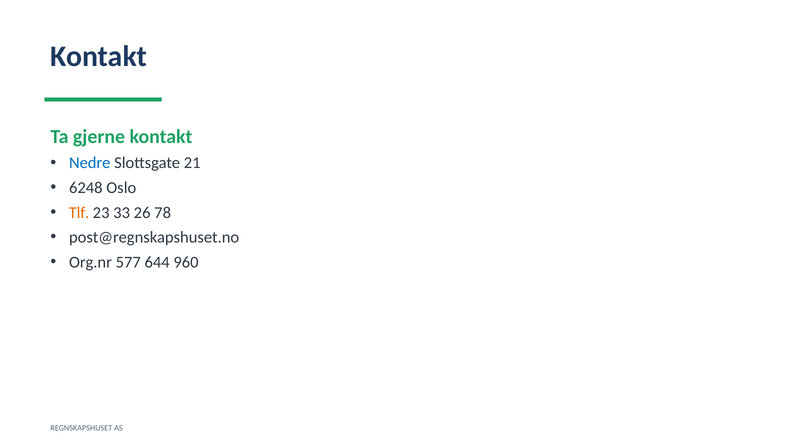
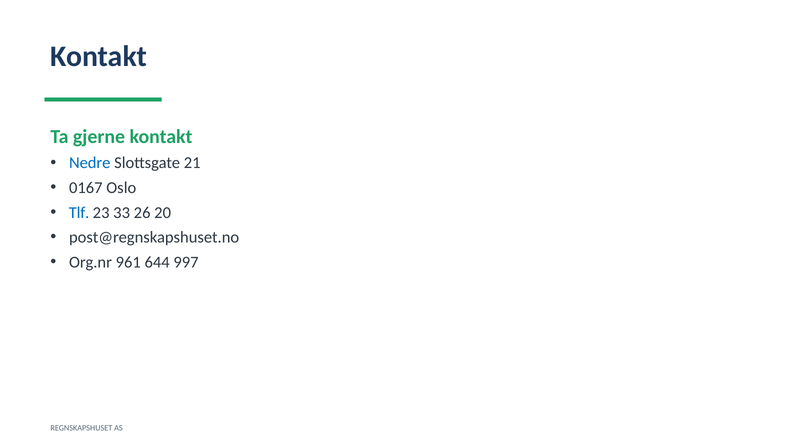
6248: 6248 -> 0167 (86, 188)
Tlf colour: orange -> blue (79, 213)
78: 78 -> 20 (163, 213)
577: 577 -> 961 (128, 262)
960: 960 -> 997 (186, 262)
